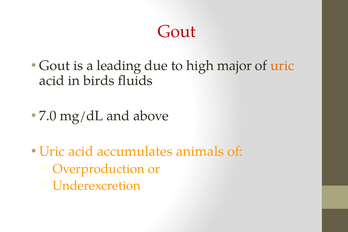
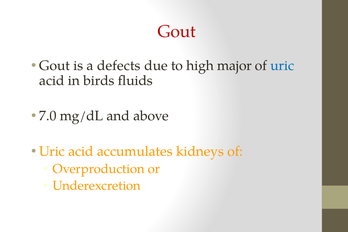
leading: leading -> defects (119, 66)
uric colour: orange -> blue (282, 66)
animals: animals -> kidneys (200, 151)
